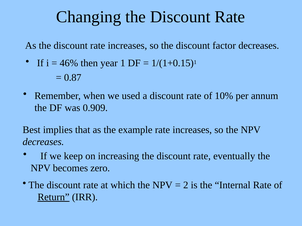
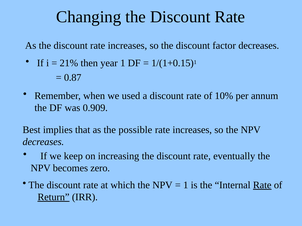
46%: 46% -> 21% (69, 63)
example: example -> possible (135, 130)
2: 2 -> 1 (186, 185)
Rate underline: none -> present (262, 185)
